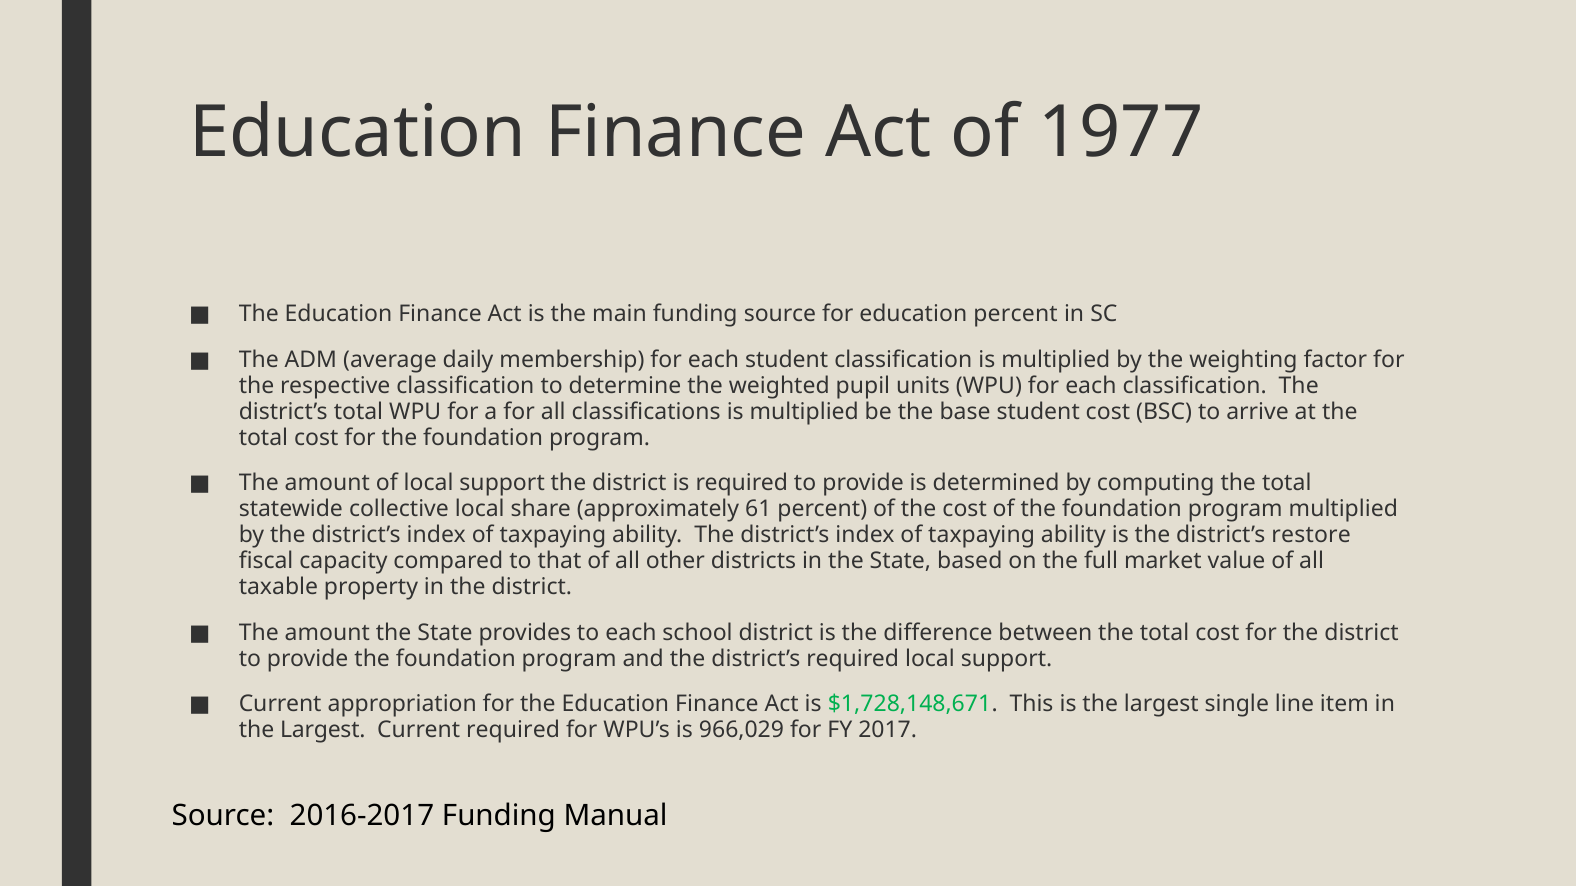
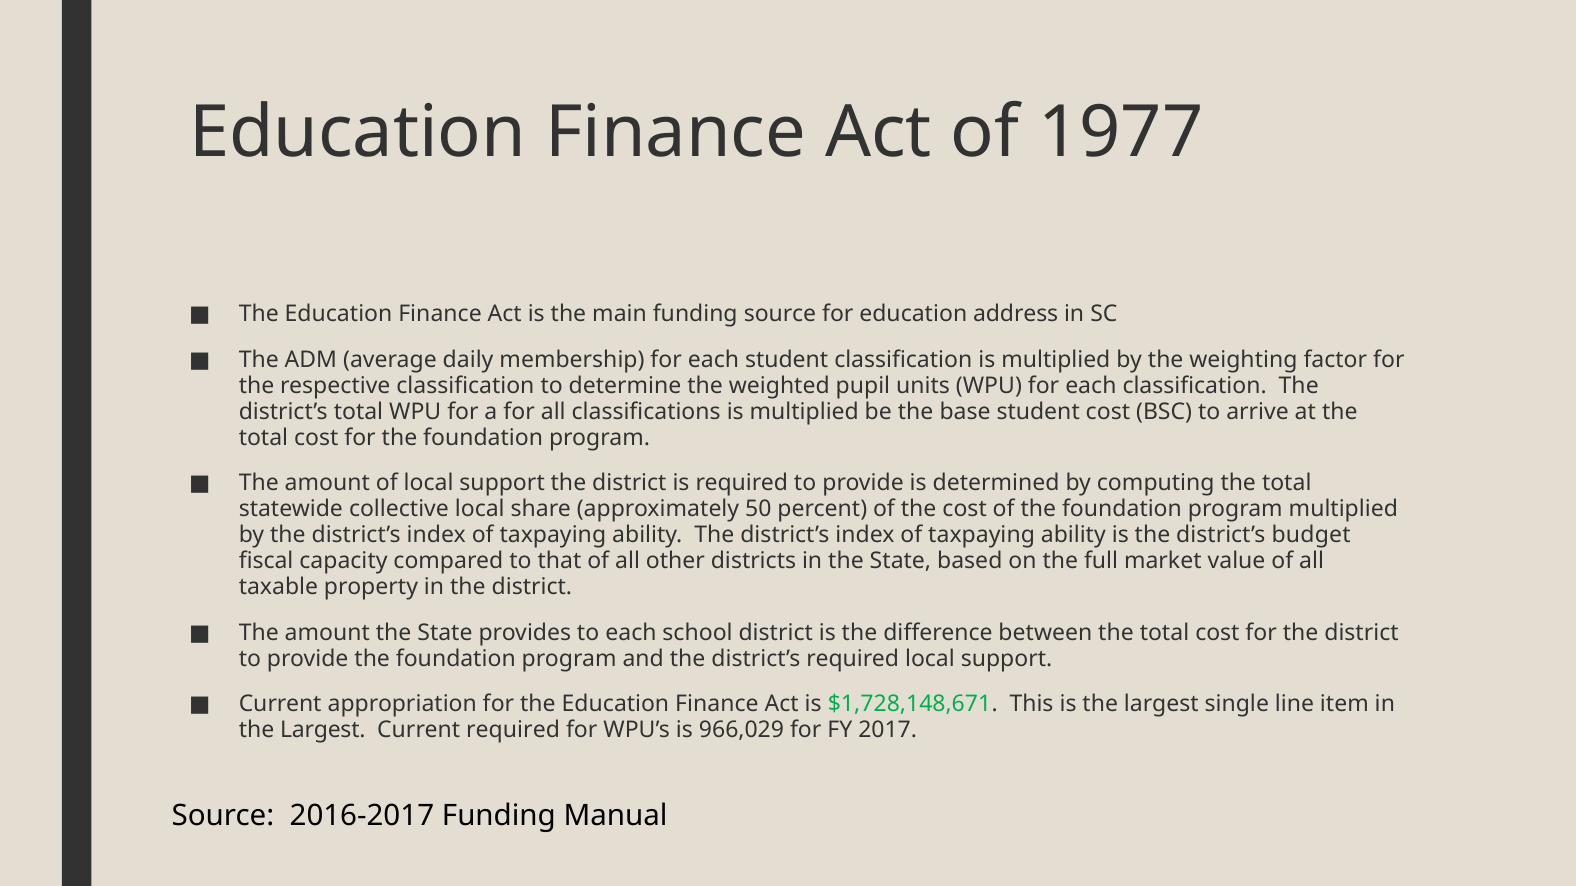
education percent: percent -> address (1016, 315)
61: 61 -> 50 (758, 510)
restore: restore -> budget (1311, 535)
